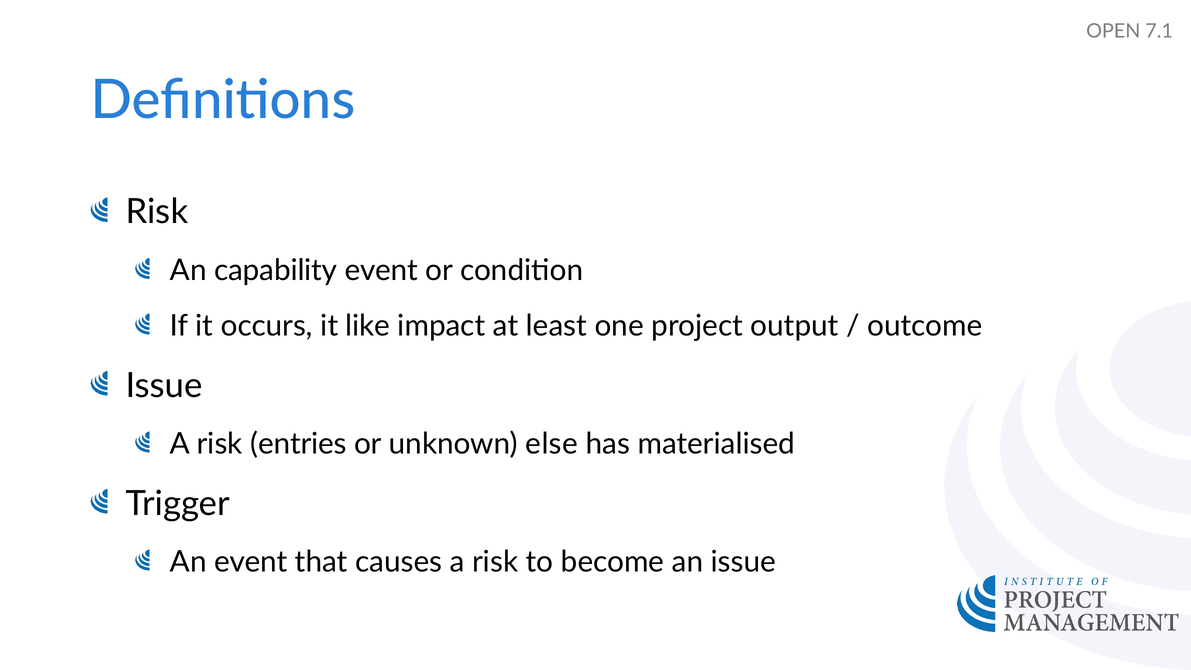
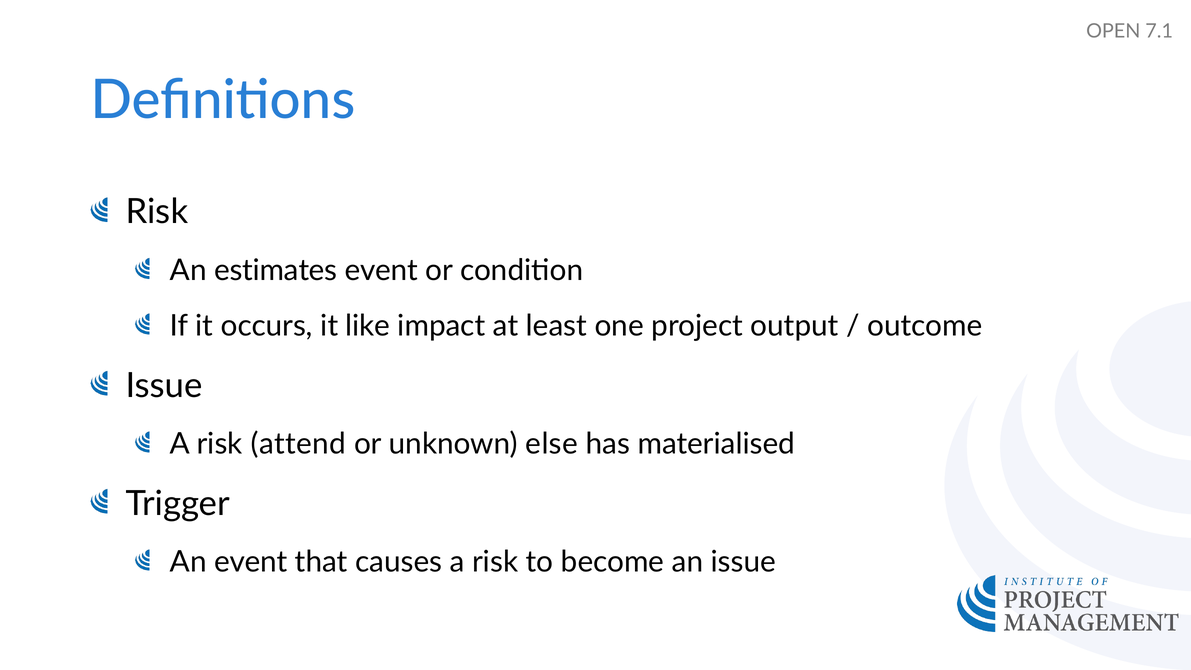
capability: capability -> estimates (276, 270)
entries: entries -> attend (298, 444)
